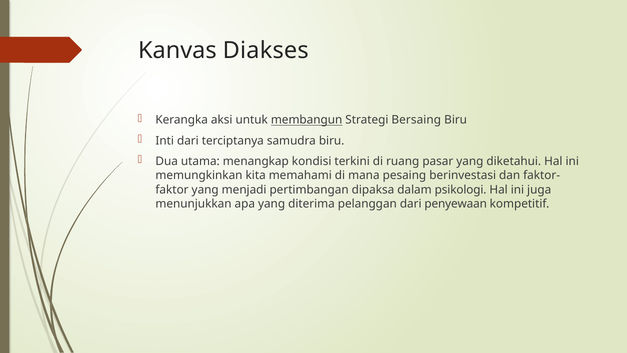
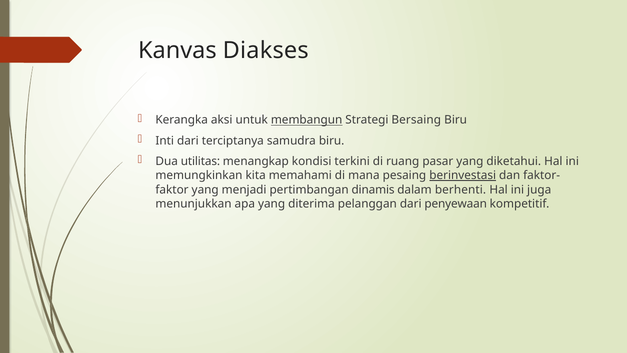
utama: utama -> utilitas (200, 161)
berinvestasi underline: none -> present (463, 175)
dipaksa: dipaksa -> dinamis (373, 189)
psikologi: psikologi -> berhenti (461, 189)
